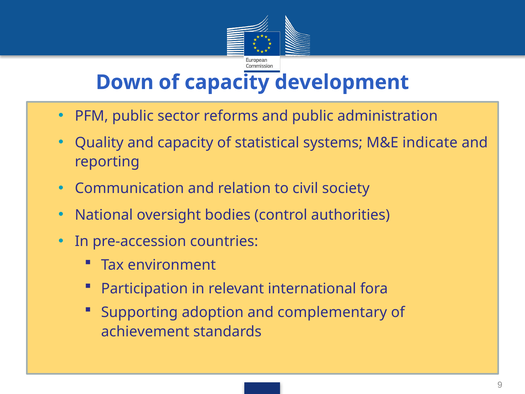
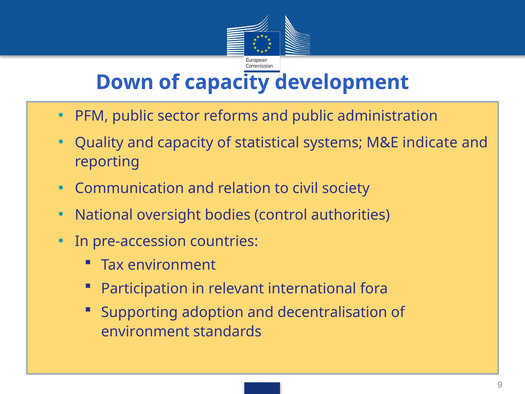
complementary: complementary -> decentralisation (332, 312)
achievement: achievement -> environment (145, 331)
